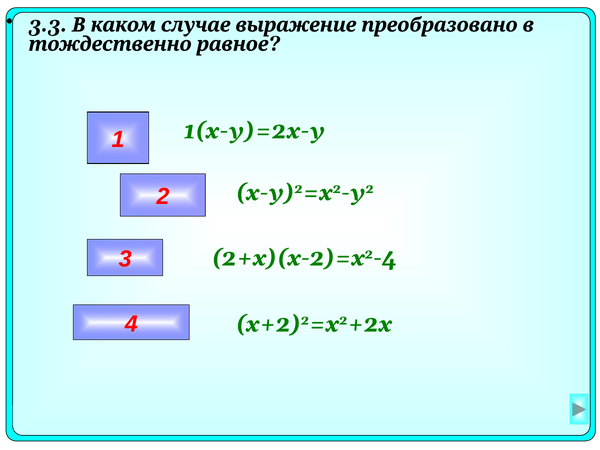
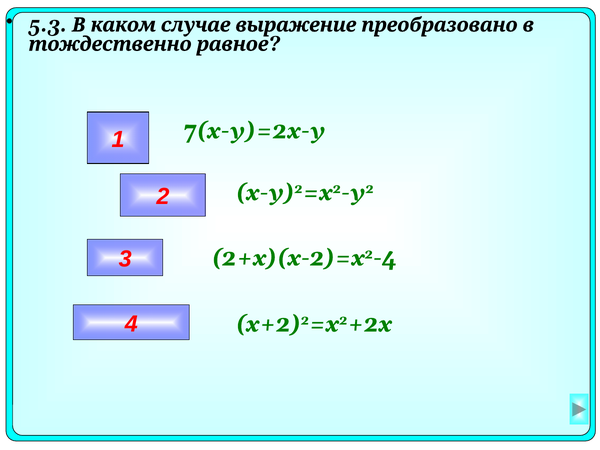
3.3: 3.3 -> 5.3 (48, 25)
1(x-y)=2x-y: 1(x-y)=2x-y -> 7(x-y)=2x-y (254, 131)
